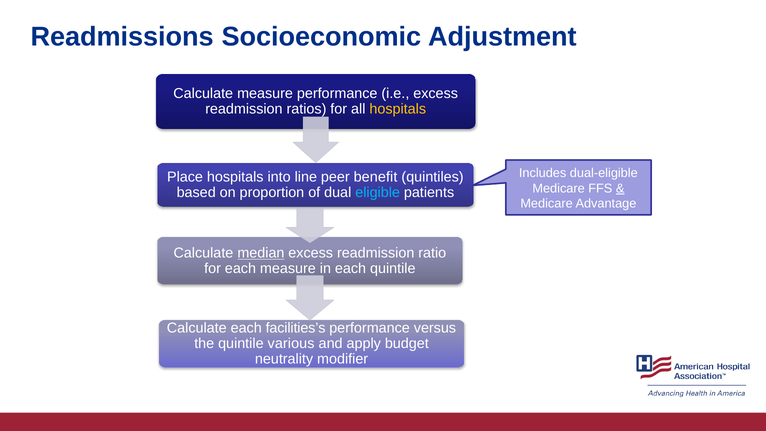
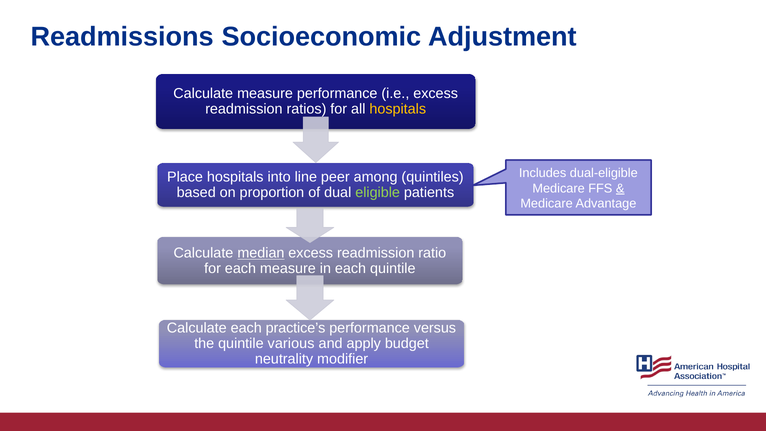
benefit: benefit -> among (376, 177)
eligible colour: light blue -> light green (378, 193)
facilities’s: facilities’s -> practice’s (296, 328)
